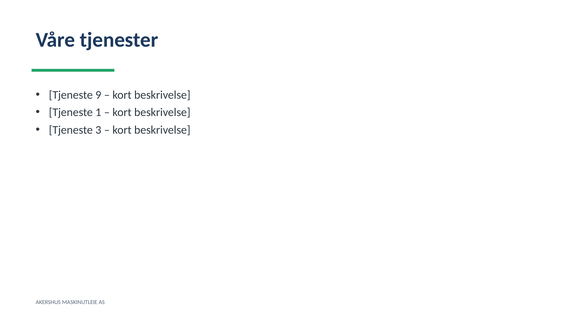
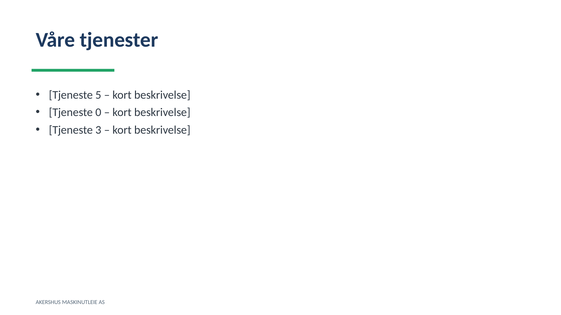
9: 9 -> 5 (98, 95)
1: 1 -> 0 (98, 113)
